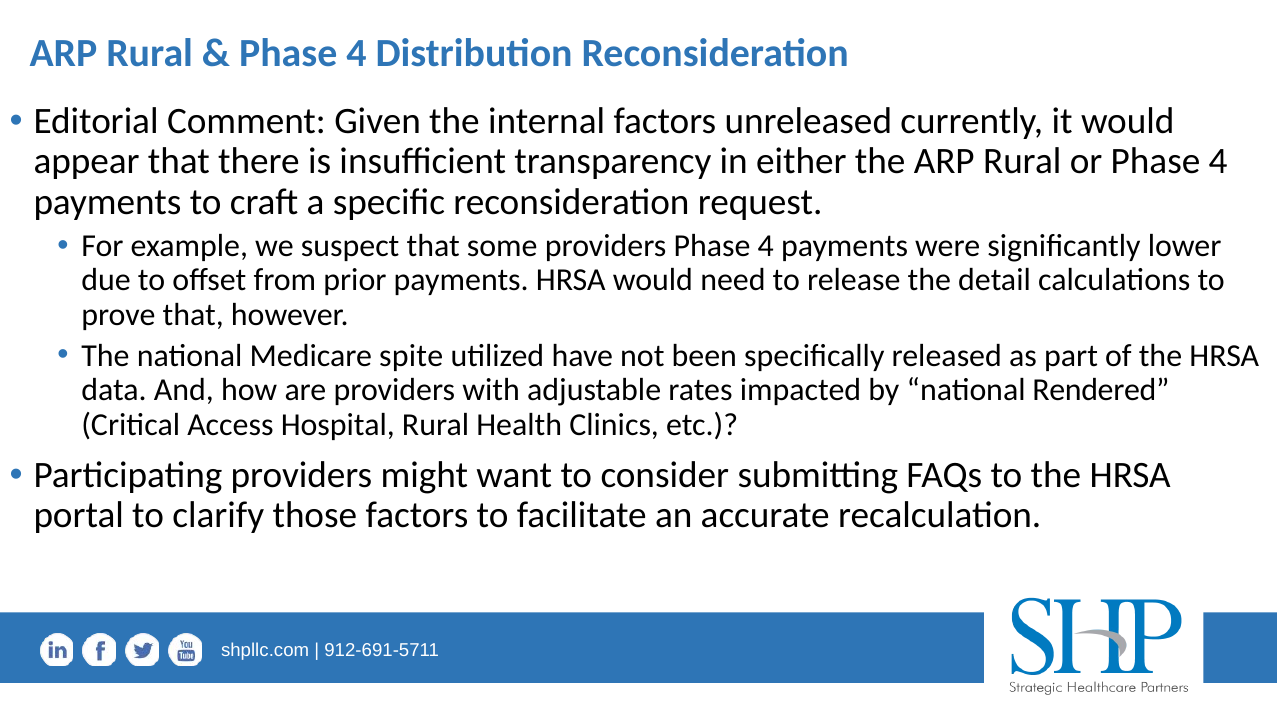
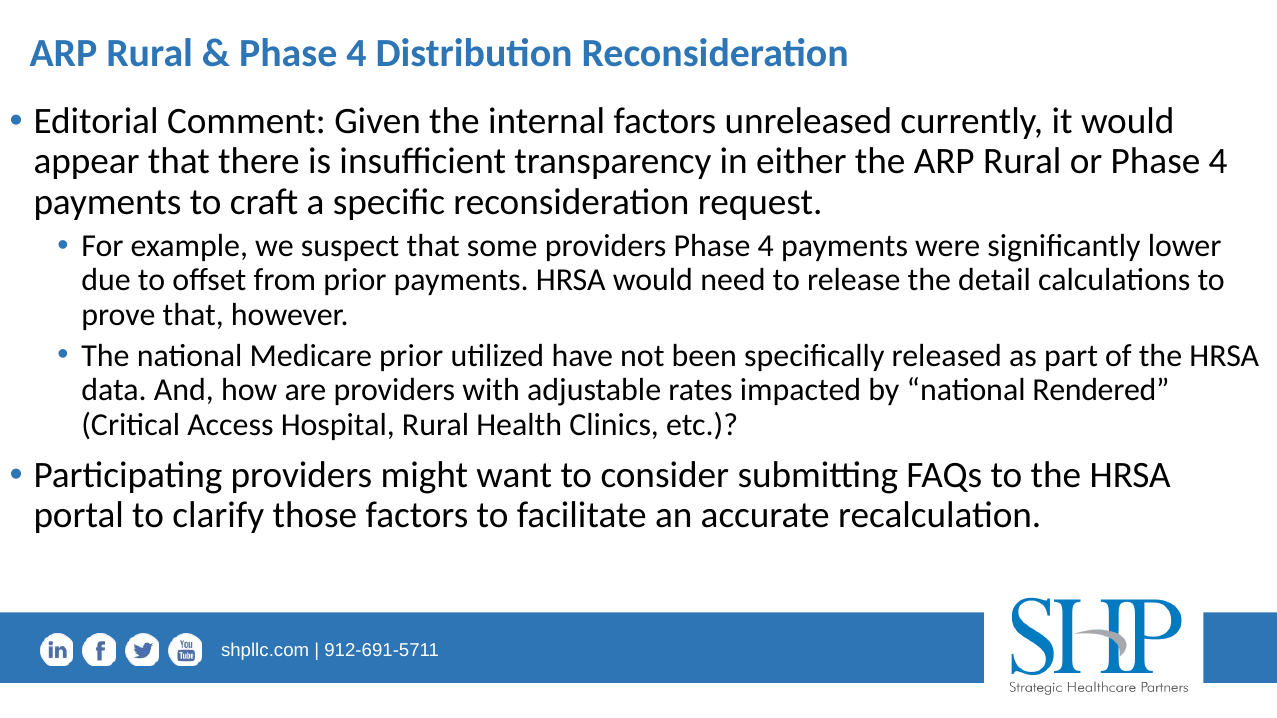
Medicare spite: spite -> prior (411, 356)
